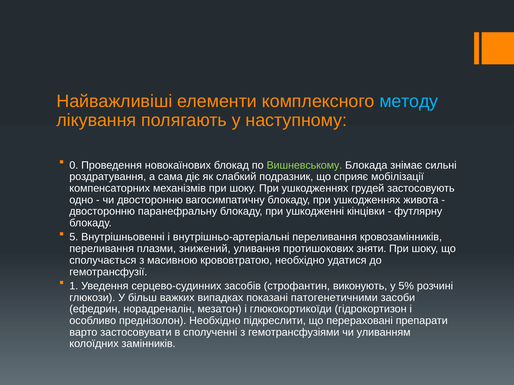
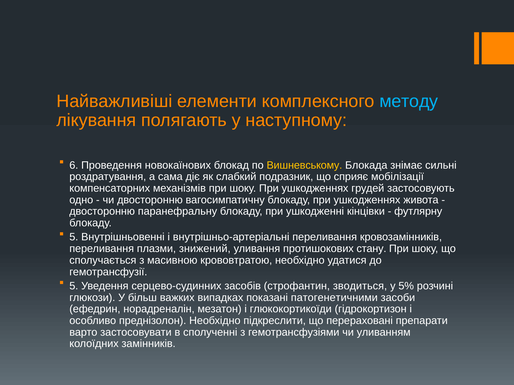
0: 0 -> 6 (74, 165)
Вишневському colour: light green -> yellow (304, 165)
зняти: зняти -> стану (371, 249)
1: 1 -> 5 (74, 286)
виконують: виконують -> зводиться (360, 286)
